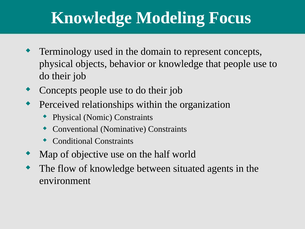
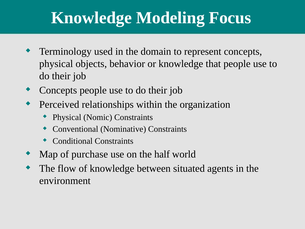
objective: objective -> purchase (90, 154)
